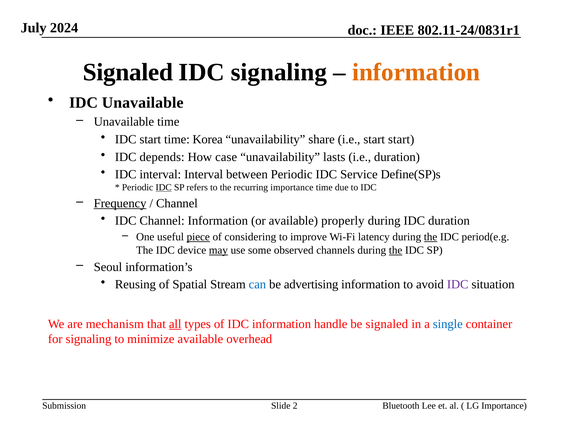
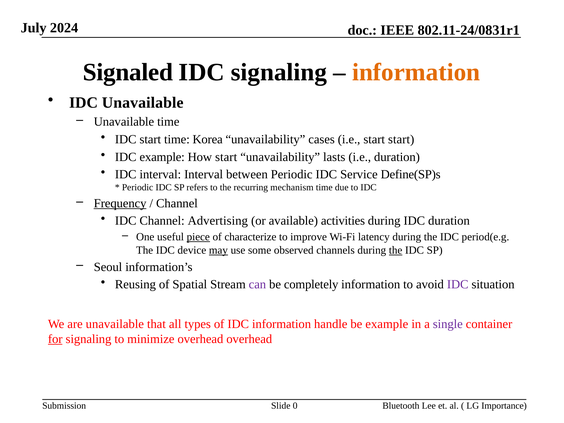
share: share -> cases (322, 139)
IDC depends: depends -> example (162, 157)
How case: case -> start (226, 157)
IDC underline: present -> none (164, 187)
recurring importance: importance -> mechanism (292, 187)
Channel Information: Information -> Advertising (218, 221)
properly: properly -> activities (343, 221)
considering: considering -> characterize (250, 237)
the underline: present -> none (431, 237)
can colour: blue -> purple (257, 284)
advertising: advertising -> completely (311, 284)
are mechanism: mechanism -> unavailable (115, 324)
all underline: present -> none (175, 324)
be signaled: signaled -> example (387, 324)
single colour: blue -> purple (448, 324)
for underline: none -> present (55, 339)
minimize available: available -> overhead (200, 339)
2: 2 -> 0 (295, 406)
